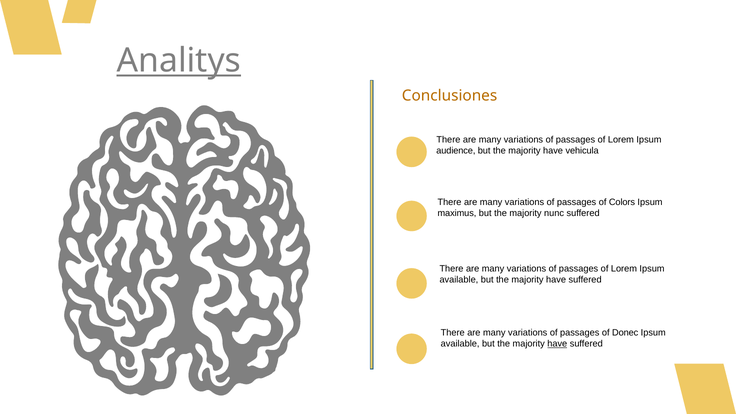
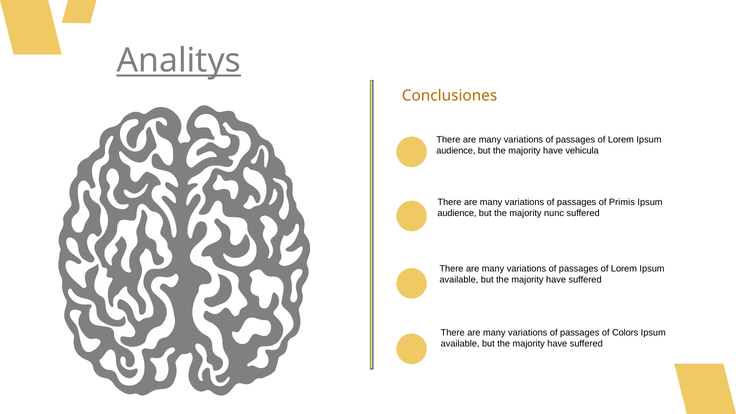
Colors: Colors -> Primis (622, 202)
maximus: maximus -> audience (457, 213)
Donec: Donec -> Colors (625, 333)
have underline: present -> none (557, 344)
